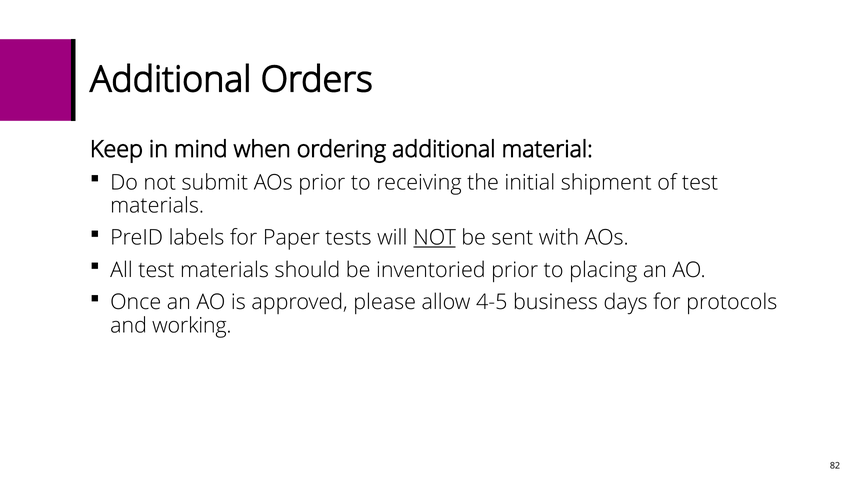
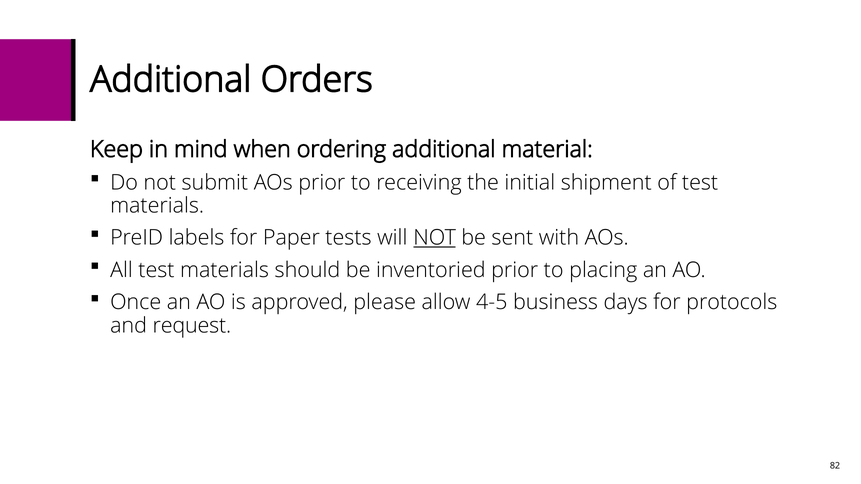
working: working -> request (192, 326)
